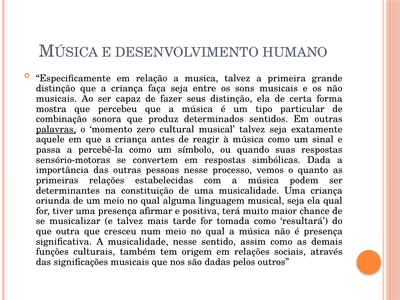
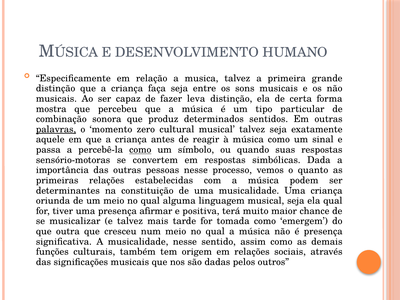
seus: seus -> leva (196, 99)
como underline: none -> present (140, 150)
resultará: resultará -> emergem (304, 221)
